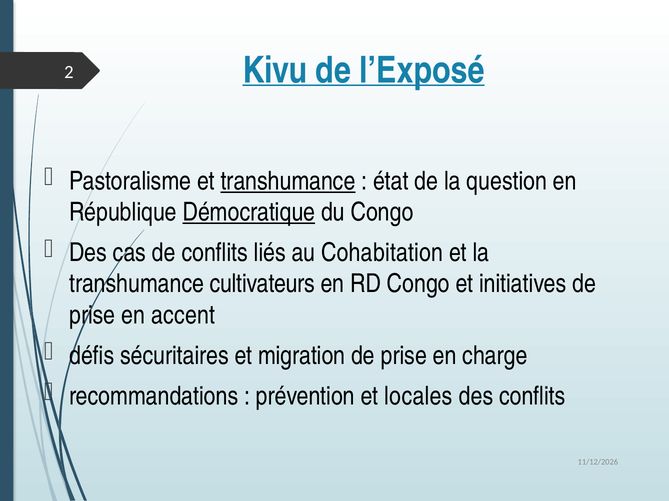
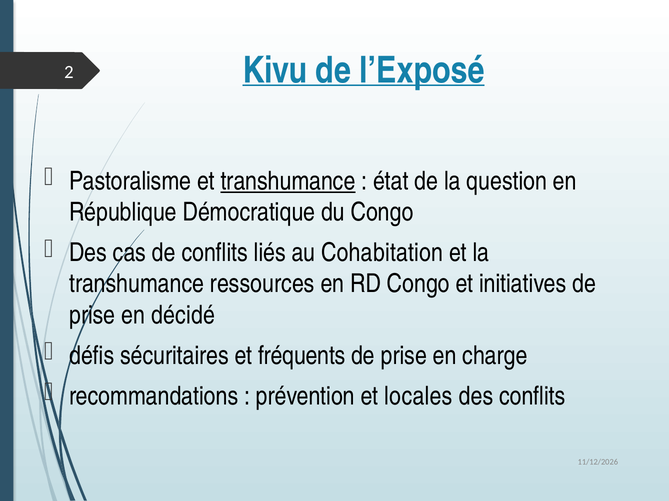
Démocratique underline: present -> none (249, 212)
cultivateurs: cultivateurs -> ressources (262, 284)
accent: accent -> décidé (183, 316)
migration: migration -> fréquents (302, 356)
